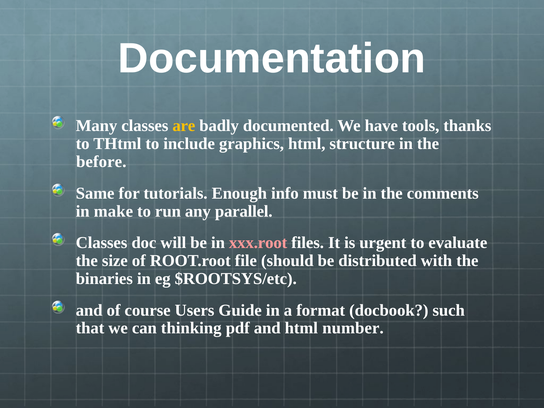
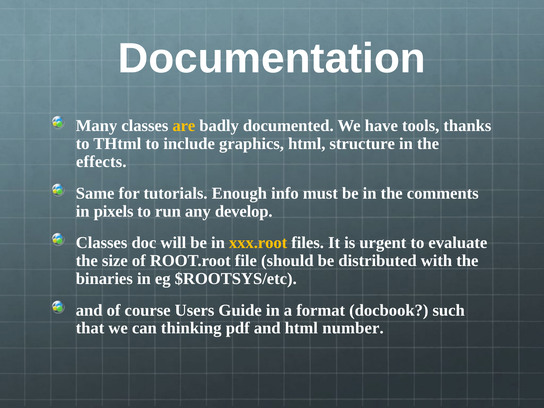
before: before -> effects (101, 162)
make: make -> pixels (114, 211)
parallel: parallel -> develop (244, 211)
xxx.root colour: pink -> yellow (258, 243)
